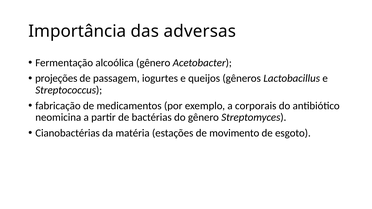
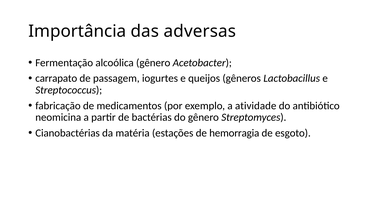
projeções: projeções -> carrapato (56, 78)
corporais: corporais -> atividade (256, 106)
movimento: movimento -> hemorragia (234, 133)
